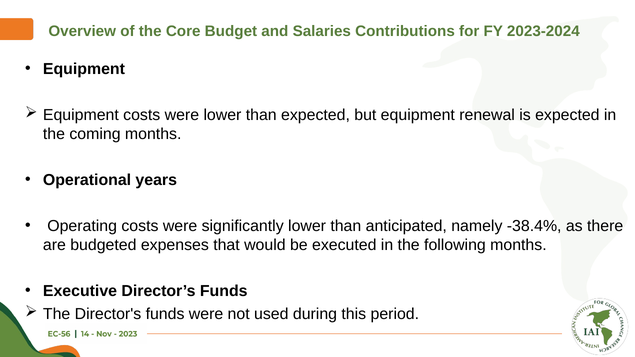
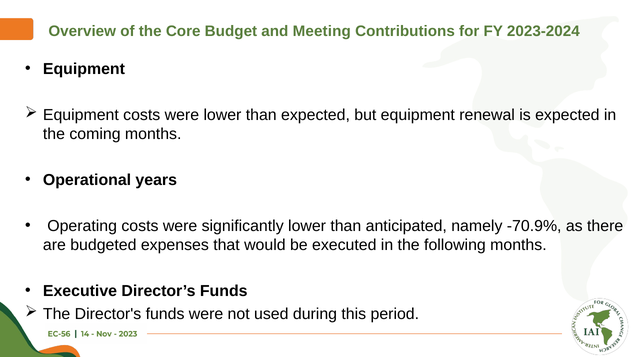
Salaries: Salaries -> Meeting (322, 31)
-38.4%: -38.4% -> -70.9% (534, 226)
